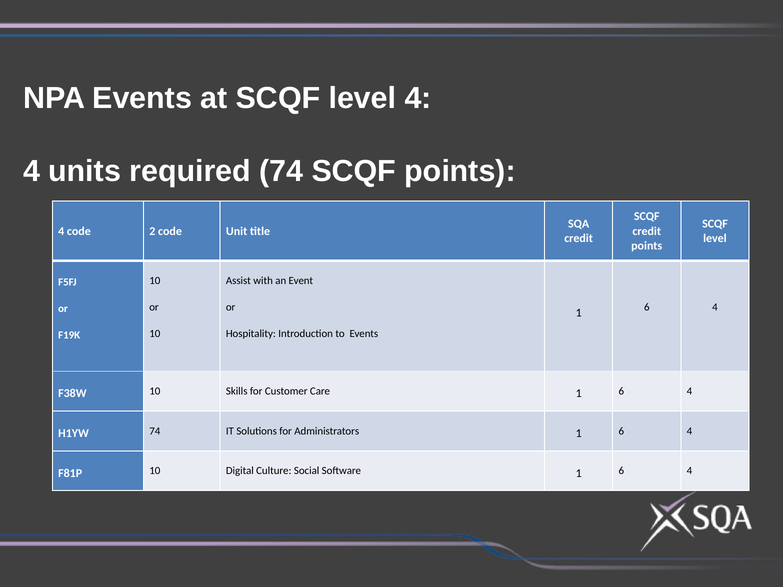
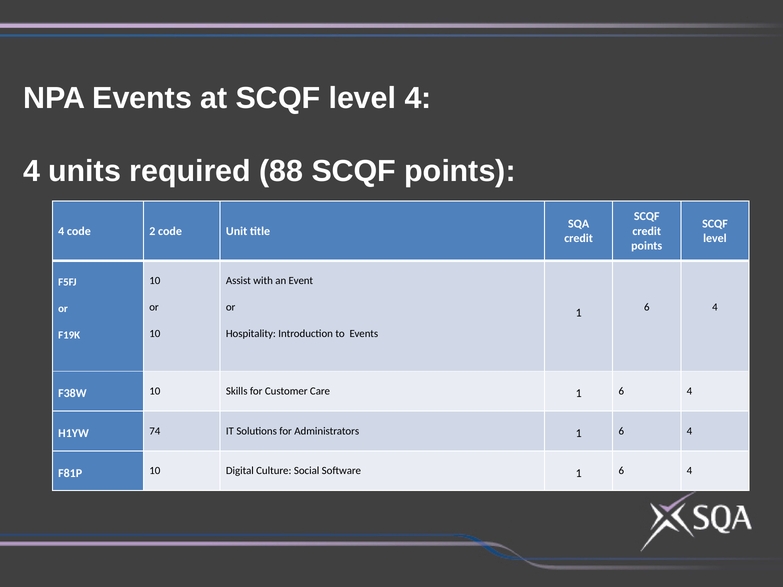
required 74: 74 -> 88 (281, 171)
